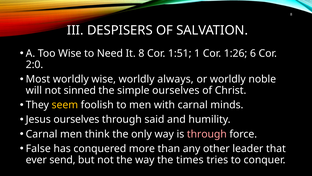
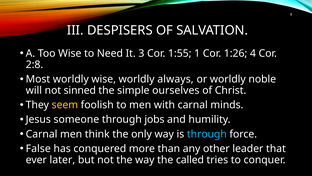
It 8: 8 -> 3 (141, 53)
1:51: 1:51 -> 1:55 (180, 53)
6: 6 -> 4 (253, 53)
2:0: 2:0 -> 2:8 (34, 64)
Jesus ourselves: ourselves -> someone (76, 119)
said: said -> jobs (154, 119)
through colour: pink -> light blue (207, 134)
send: send -> later (62, 159)
times: times -> called (190, 159)
